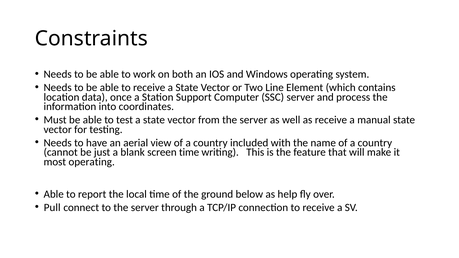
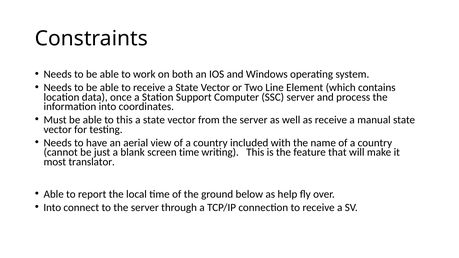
to test: test -> this (124, 120)
most operating: operating -> translator (92, 162)
Pull: Pull -> Into (52, 208)
